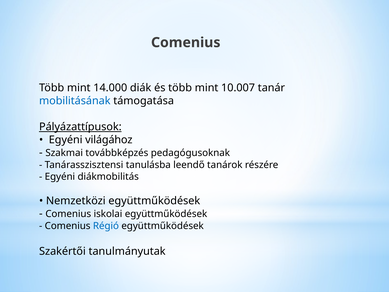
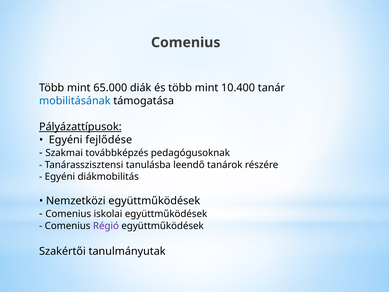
14.000: 14.000 -> 65.000 (110, 88)
10.007: 10.007 -> 10.400 (238, 88)
világához: világához -> fejlődése (109, 140)
Régió colour: blue -> purple (106, 226)
